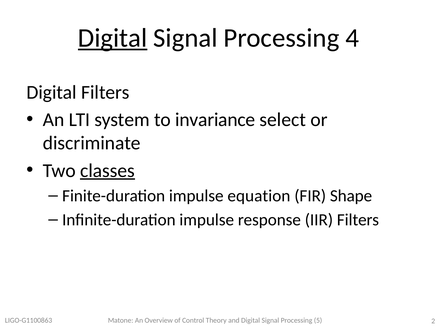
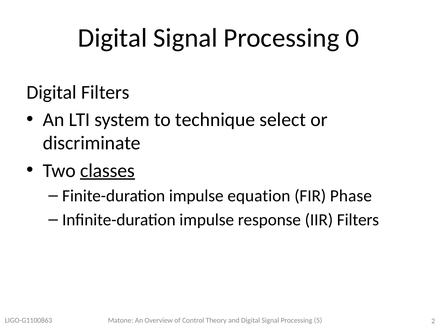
Digital underline: present -> none (113, 38)
4: 4 -> 0 (352, 38)
invariance: invariance -> technique (215, 120)
Shape: Shape -> Phase (351, 196)
